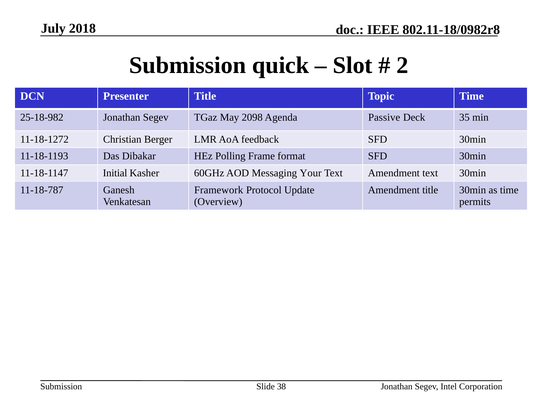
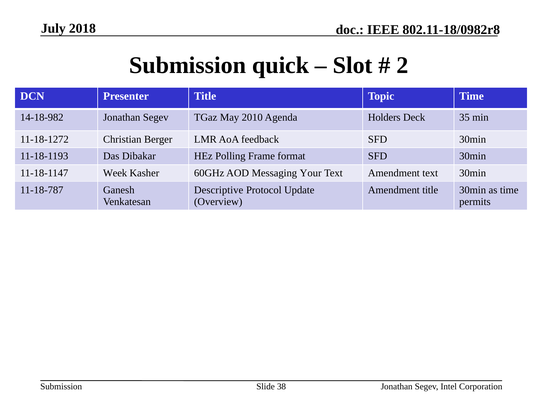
25-18-982: 25-18-982 -> 14-18-982 (42, 118)
2098: 2098 -> 2010 (252, 118)
Passive: Passive -> Holders (384, 118)
Initial: Initial -> Week (115, 173)
Framework: Framework -> Descriptive (219, 190)
